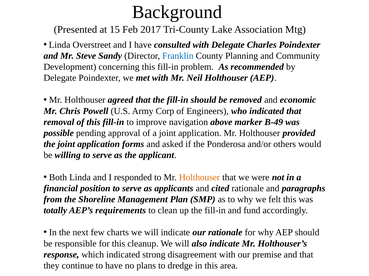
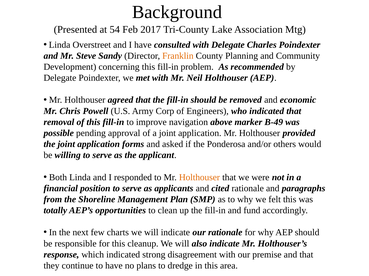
15: 15 -> 54 (115, 30)
Franklin colour: blue -> orange (178, 56)
requirements: requirements -> opportunities (121, 211)
